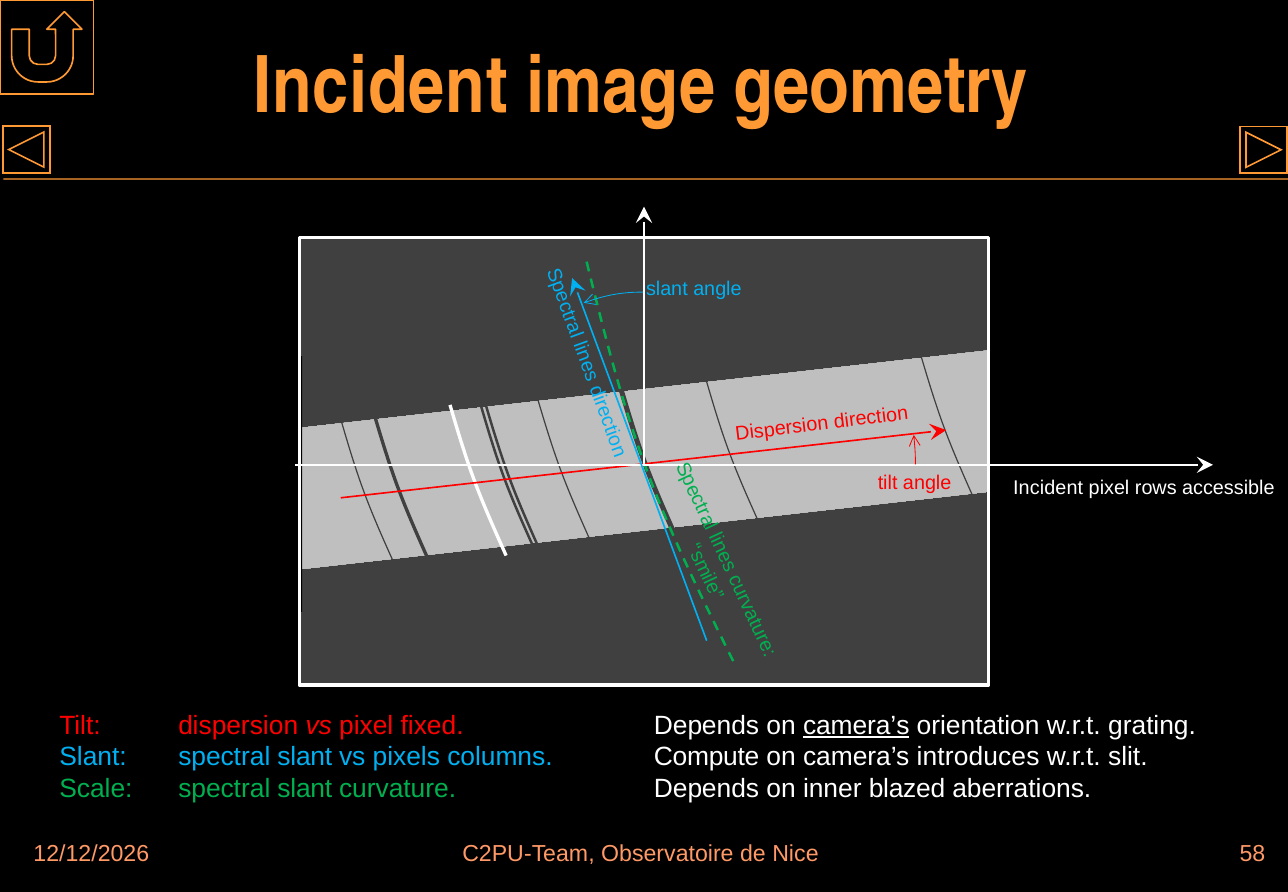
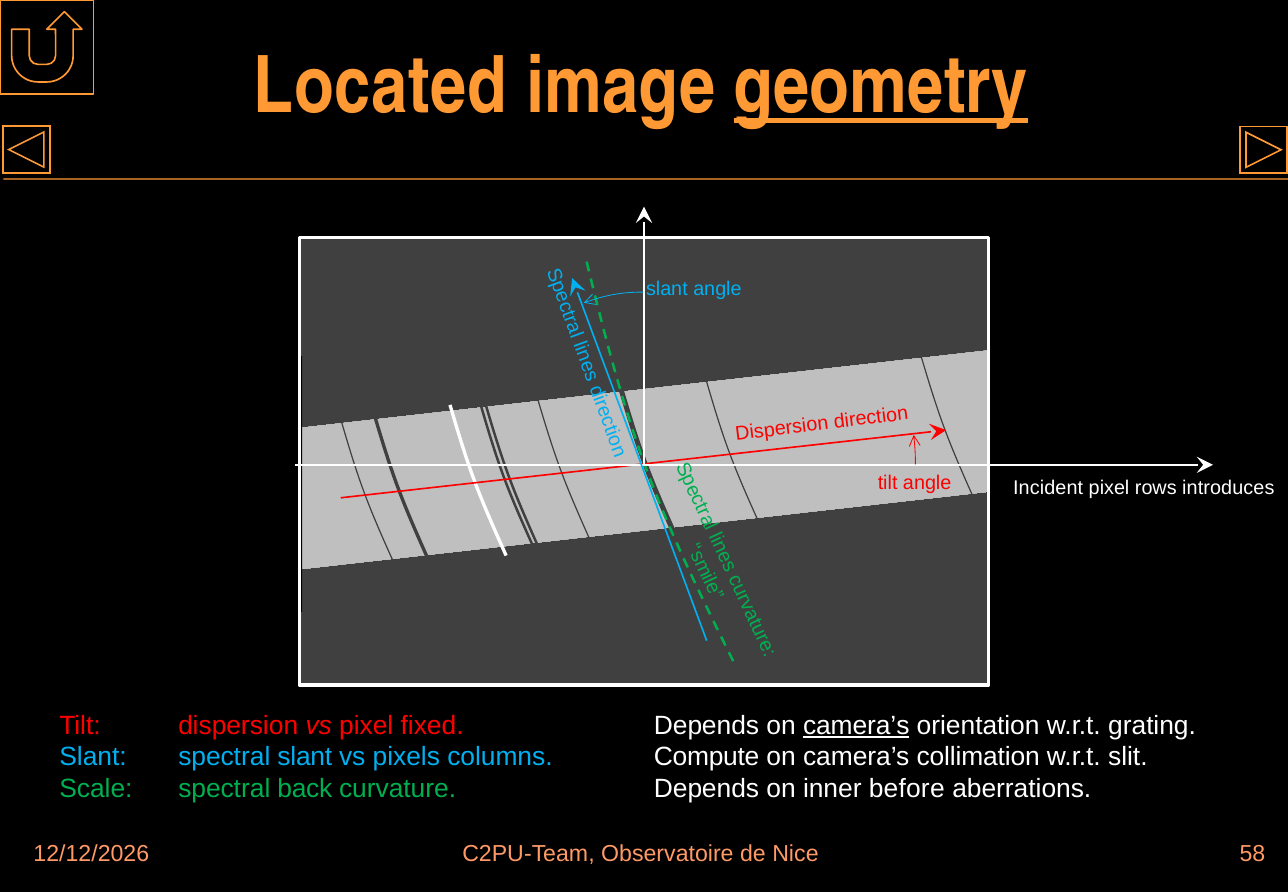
Incident: Incident -> Located (381, 87)
geometry underline: none -> present (881, 87)
accessible: accessible -> introduces (1228, 488)
introduces: introduces -> collimation (978, 757)
slant: slant -> back (305, 789)
blazed: blazed -> before (907, 789)
